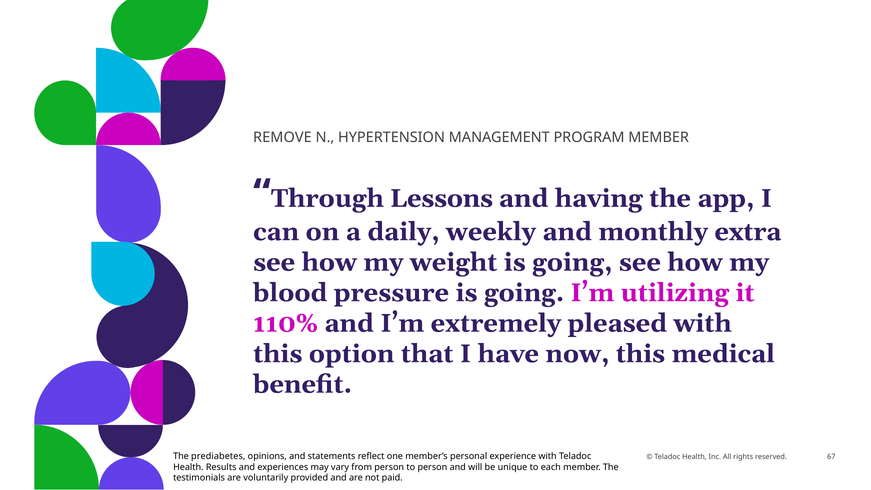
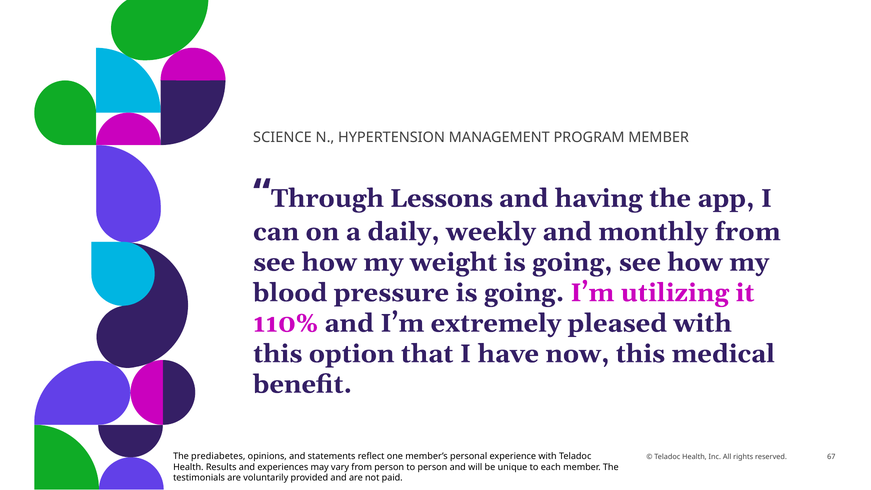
REMOVE: REMOVE -> SCIENCE (282, 137)
monthly extra: extra -> from (748, 232)
